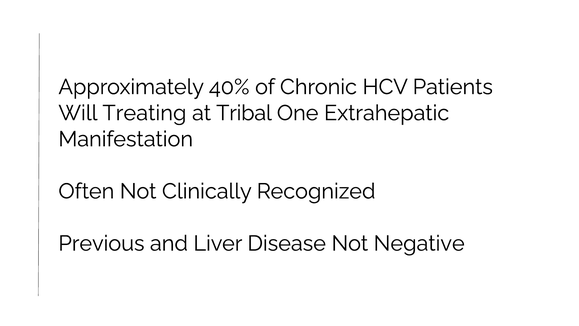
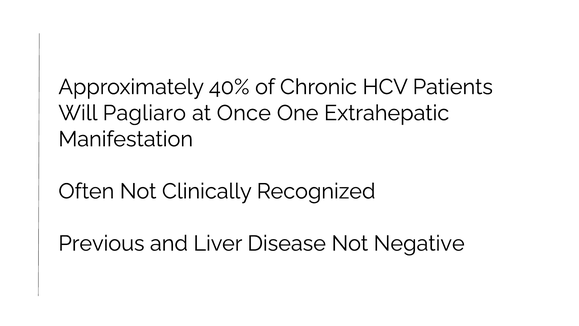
Treating: Treating -> Pagliaro (144, 113)
Tribal: Tribal -> Once (244, 113)
